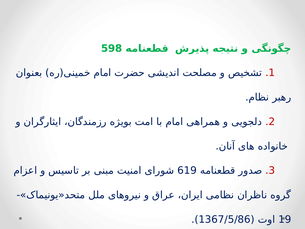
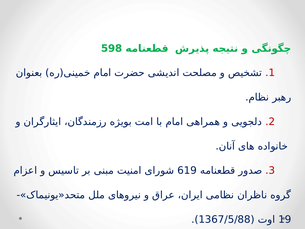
1367/5/86: 1367/5/86 -> 1367/5/88 (225, 219)
